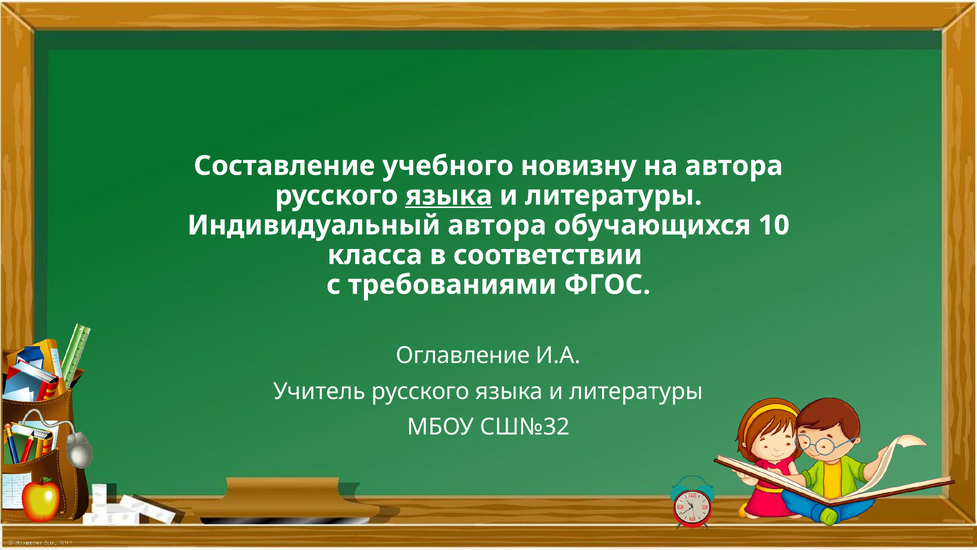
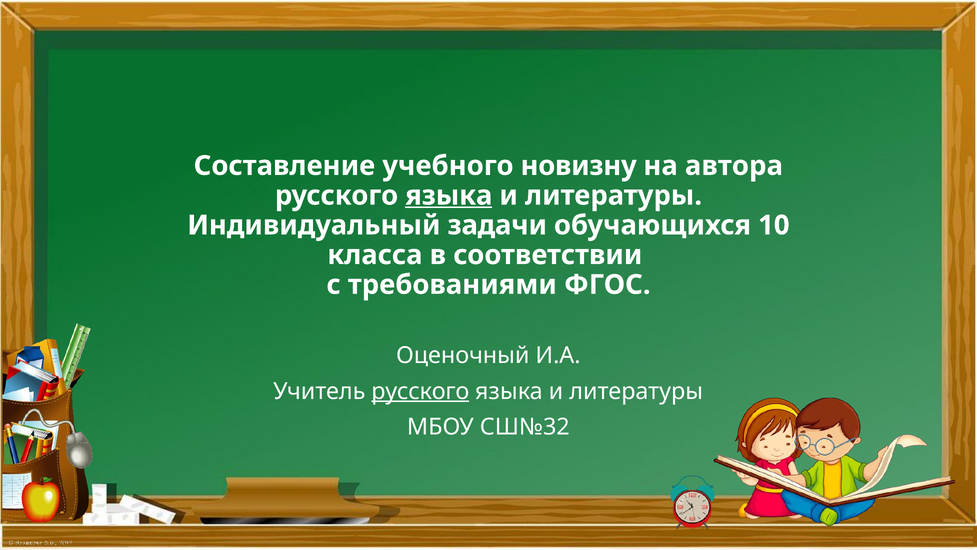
Индивидуальный автора: автора -> задачи (497, 225)
Оглавление: Оглавление -> Оценочный (463, 355)
русского underline: none -> present (420, 391)
